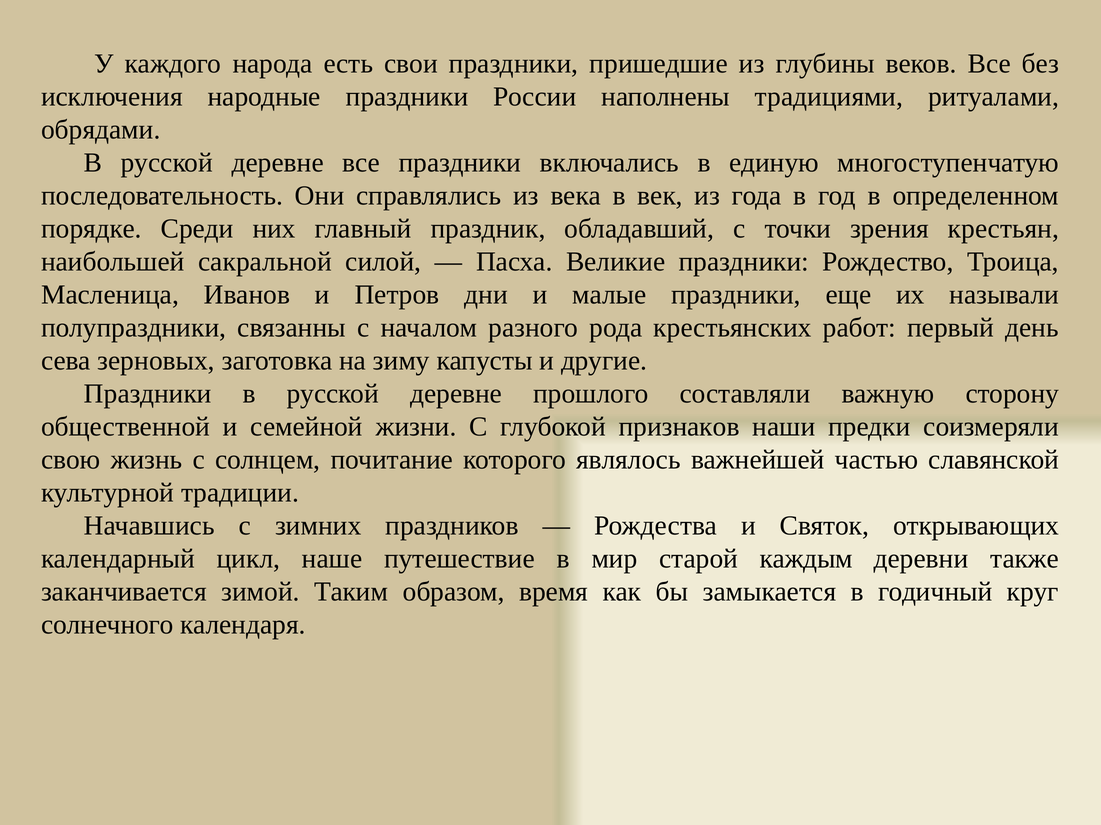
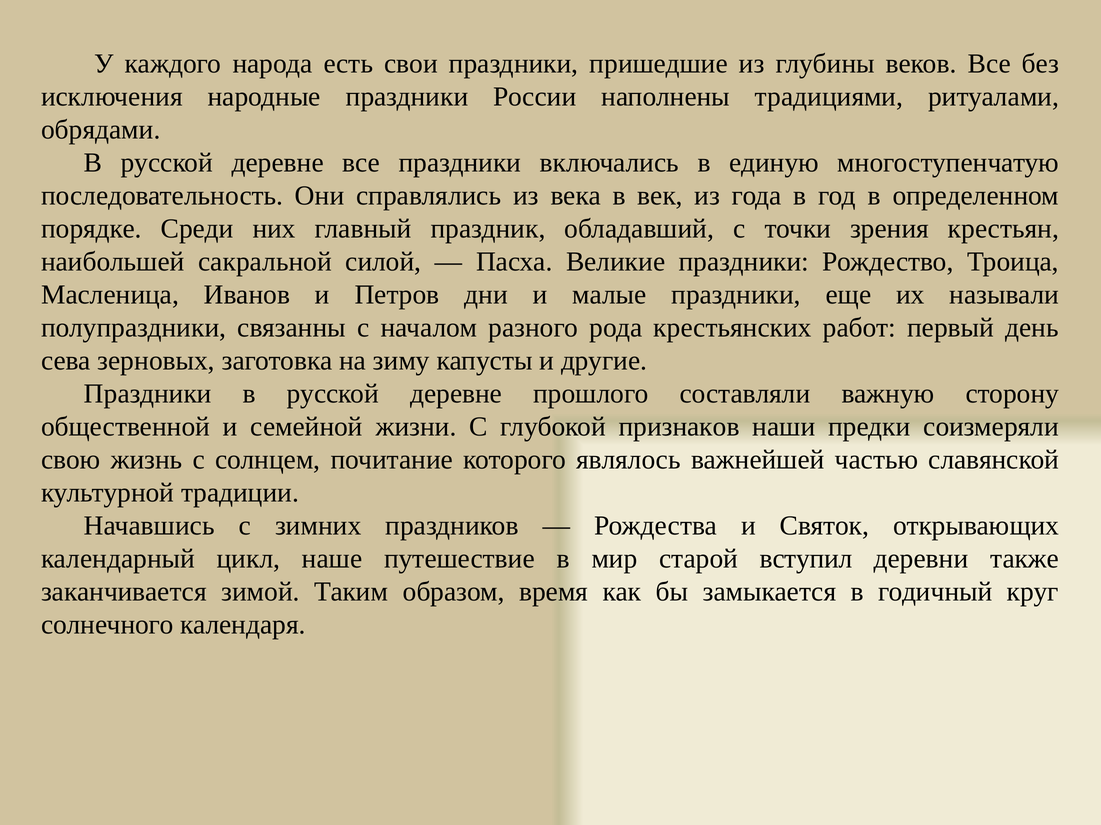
каждым: каждым -> вступил (806, 559)
